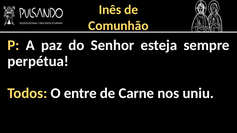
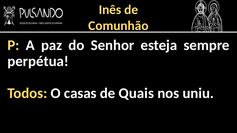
entre: entre -> casas (80, 93)
Carne: Carne -> Quais (136, 93)
